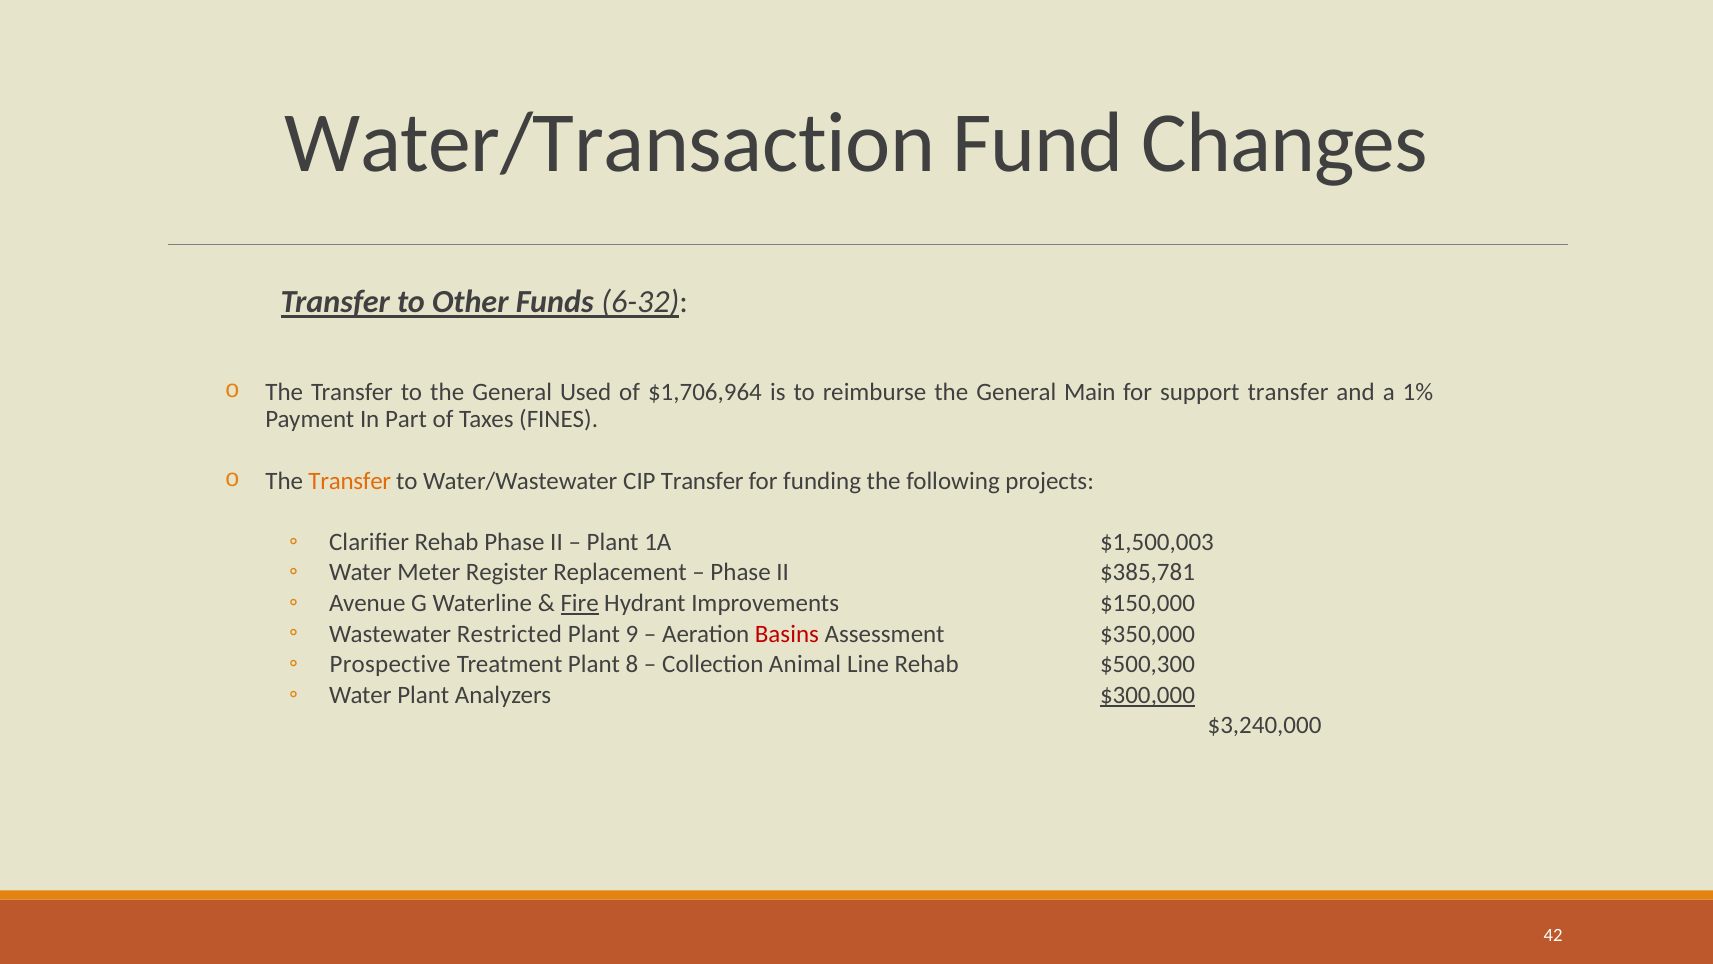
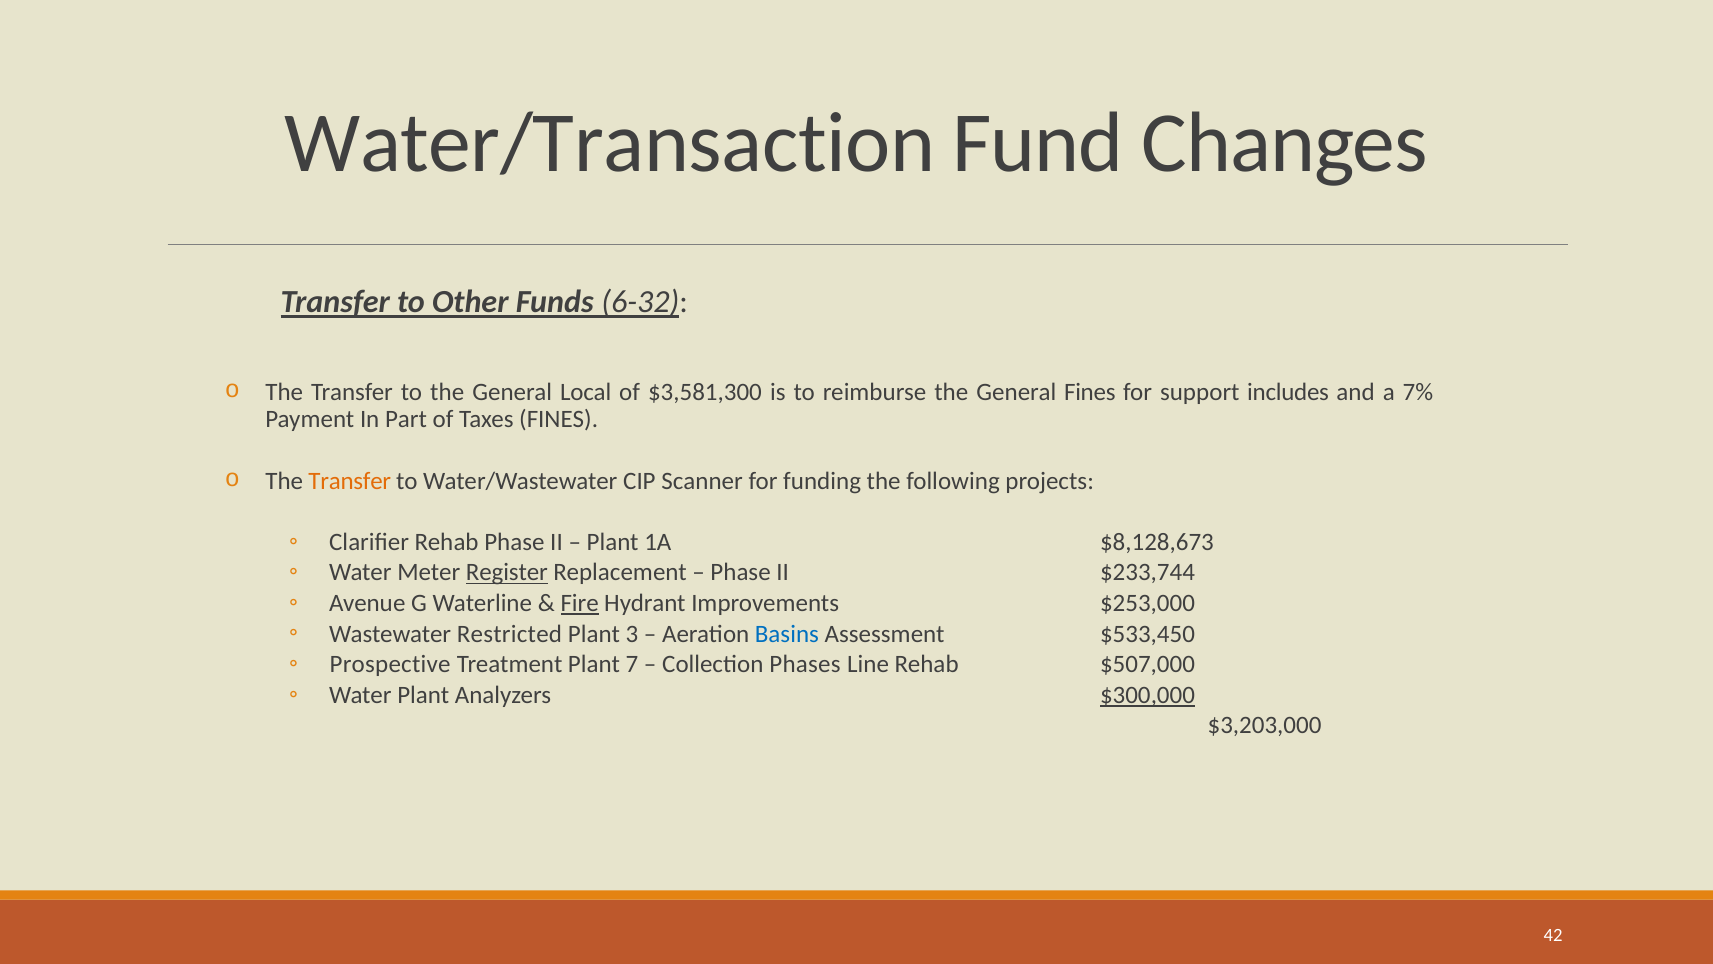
Used: Used -> Local (586, 392)
$1,706,964: $1,706,964 -> $3,581,300 (705, 392)
General Main: Main -> Fines (1090, 392)
support transfer: transfer -> includes (1288, 392)
1%: 1% -> 7% (1418, 392)
CIP Transfer: Transfer -> Scanner (702, 481)
$1,500,003: $1,500,003 -> $8,128,673 (1157, 542)
Register underline: none -> present (507, 572)
$385,781: $385,781 -> $233,744 (1147, 572)
$150,000: $150,000 -> $253,000 (1147, 603)
9: 9 -> 3 (632, 634)
Basins colour: red -> blue (787, 634)
$350,000: $350,000 -> $533,450 (1147, 634)
8: 8 -> 7 (632, 664)
Animal: Animal -> Phases (805, 664)
$500,300: $500,300 -> $507,000 (1147, 664)
$3,240,000: $3,240,000 -> $3,203,000 (1265, 725)
